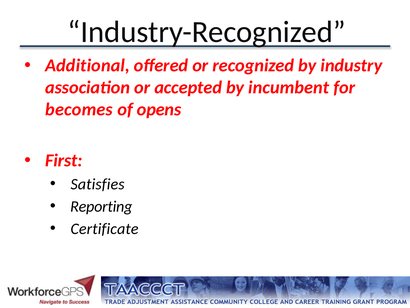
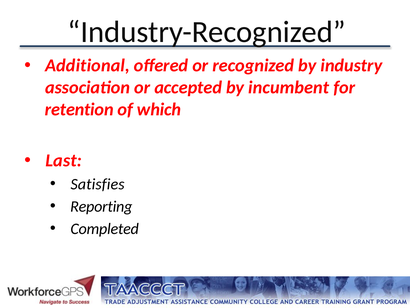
becomes: becomes -> retention (79, 109)
opens: opens -> which (159, 109)
First: First -> Last (64, 160)
Certificate: Certificate -> Completed (105, 228)
